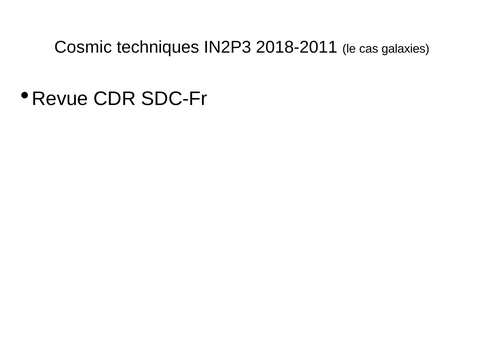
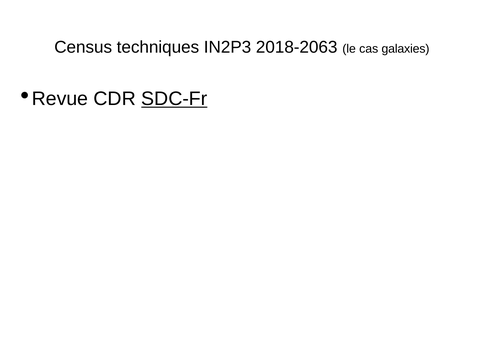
Cosmic: Cosmic -> Census (83, 47)
2018-2011: 2018-2011 -> 2018-2063 (297, 47)
SDC-Fr underline: none -> present (174, 99)
